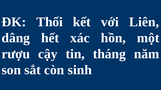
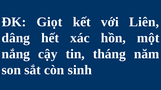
Thổi: Thổi -> Giọt (49, 22)
rượu: rượu -> nắng (16, 54)
